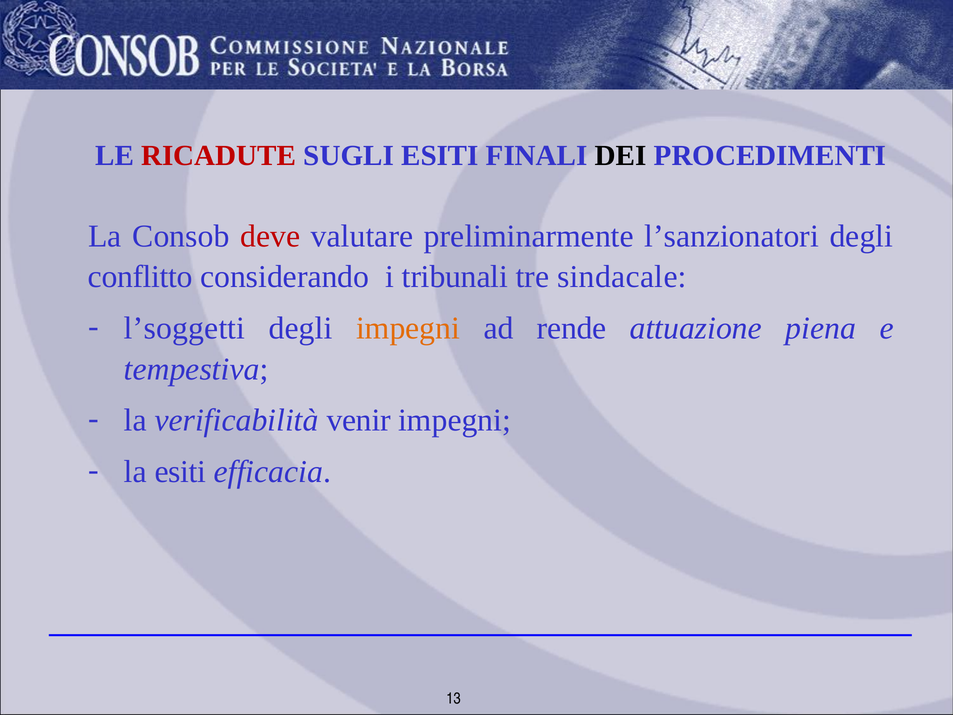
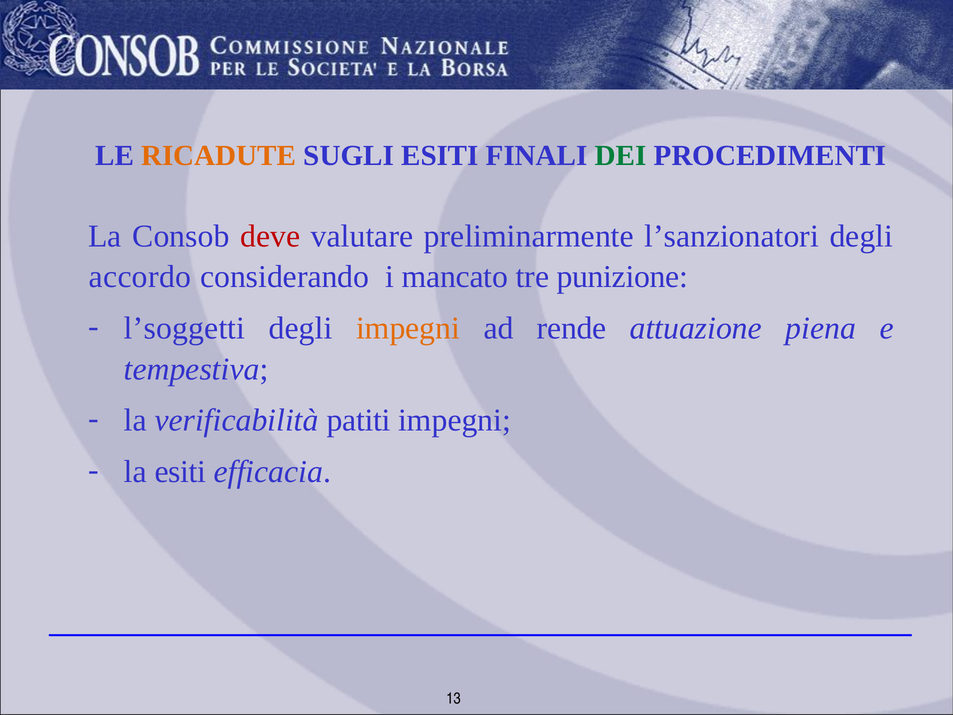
RICADUTE colour: red -> orange (219, 156)
DEI colour: black -> green (621, 156)
conflitto: conflitto -> accordo (140, 277)
tribunali: tribunali -> mancato (455, 277)
sindacale: sindacale -> punizione (622, 277)
venir: venir -> patiti (359, 420)
